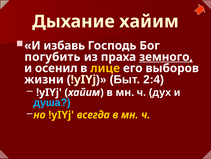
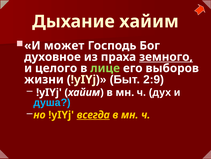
избавь: избавь -> может (64, 45)
погубить: погубить -> духовное (53, 57)
осенил: осенил -> целого (56, 68)
лице colour: yellow -> light green (105, 68)
2:4: 2:4 -> 2:9 (154, 79)
всегда underline: none -> present (93, 114)
